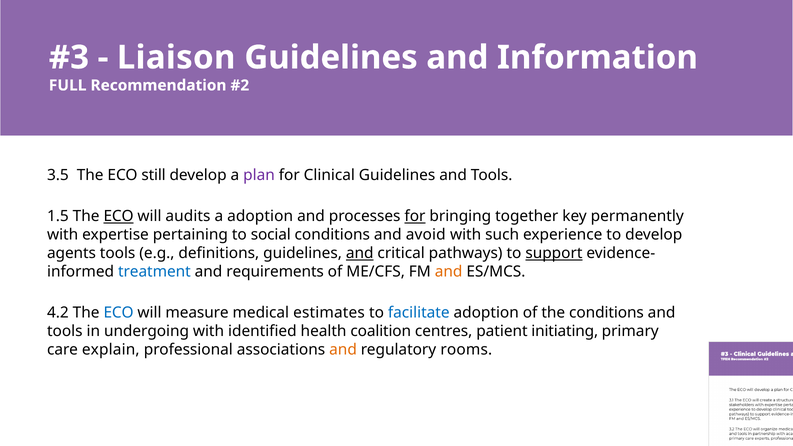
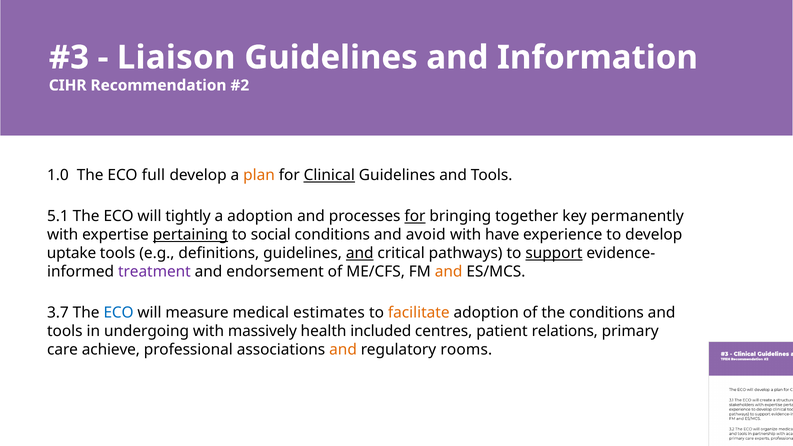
FULL: FULL -> CIHR (68, 85)
3.5: 3.5 -> 1.0 (58, 175)
still: still -> full (153, 175)
plan colour: purple -> orange (259, 175)
Clinical underline: none -> present (329, 175)
1.5: 1.5 -> 5.1 (58, 216)
ECO underline: present -> none (119, 216)
audits: audits -> tightly (188, 216)
pertaining underline: none -> present (190, 235)
such: such -> have (502, 235)
agents: agents -> uptake (72, 253)
treatment colour: blue -> purple (154, 272)
requirements: requirements -> endorsement (275, 272)
4.2: 4.2 -> 3.7 (58, 313)
facilitate colour: blue -> orange (419, 313)
identified: identified -> massively (262, 331)
coalition: coalition -> included (381, 331)
initiating: initiating -> relations (565, 331)
explain: explain -> achieve (111, 350)
